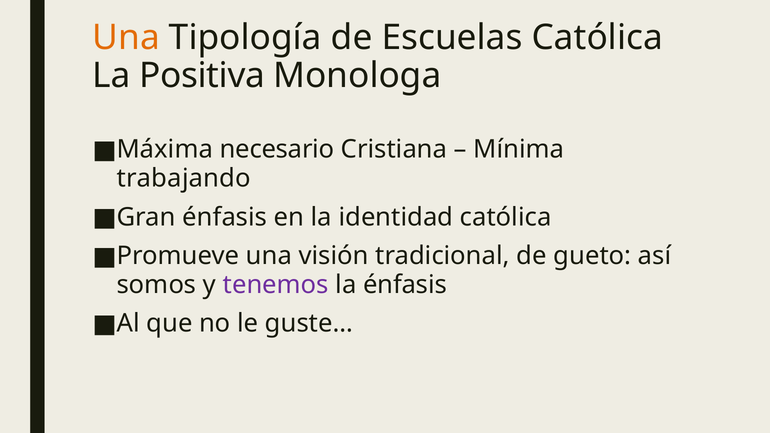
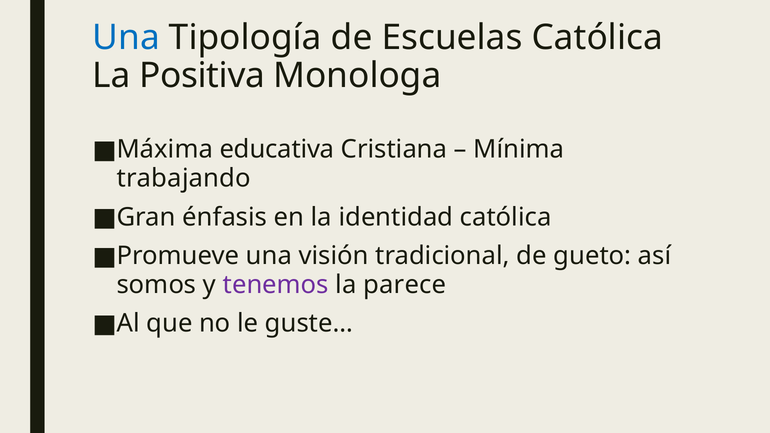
Una colour: orange -> blue (126, 38)
necesario: necesario -> educativa (277, 150)
la énfasis: énfasis -> parece (405, 285)
